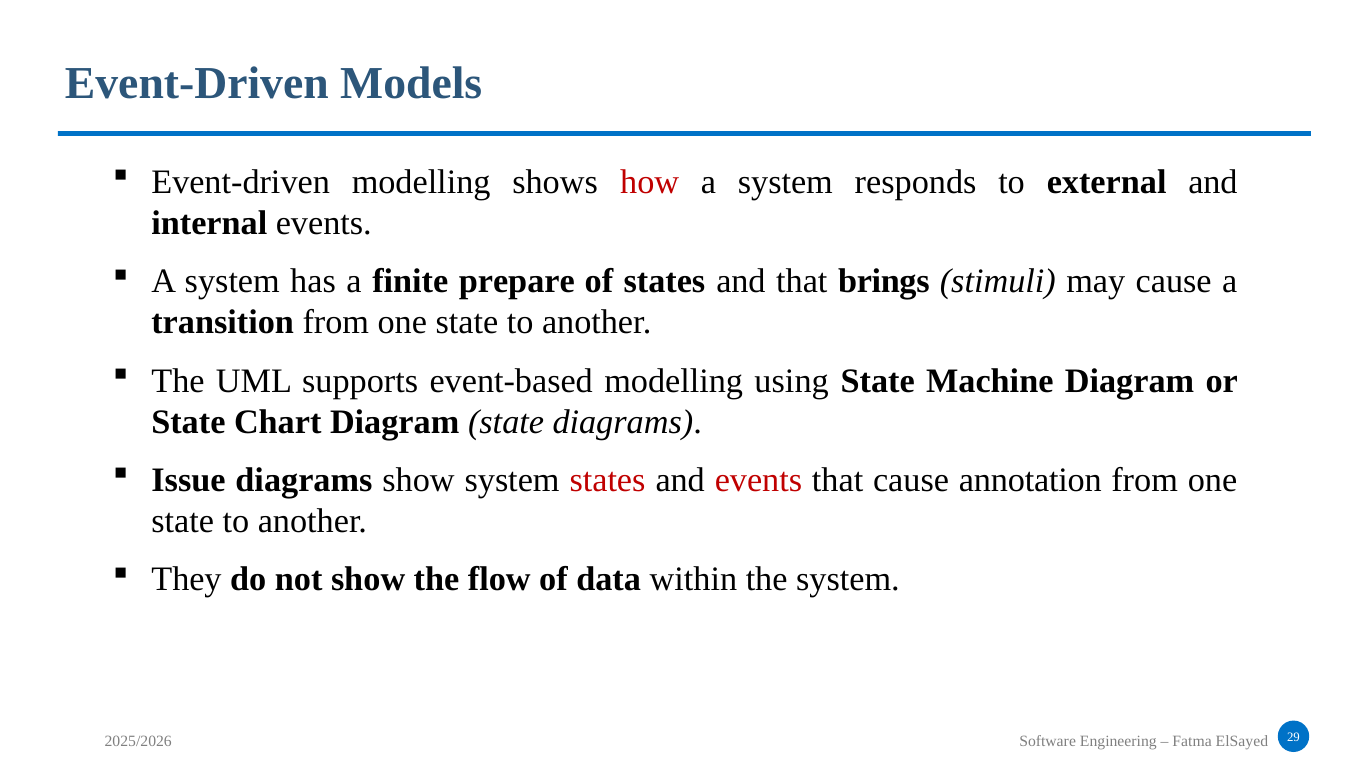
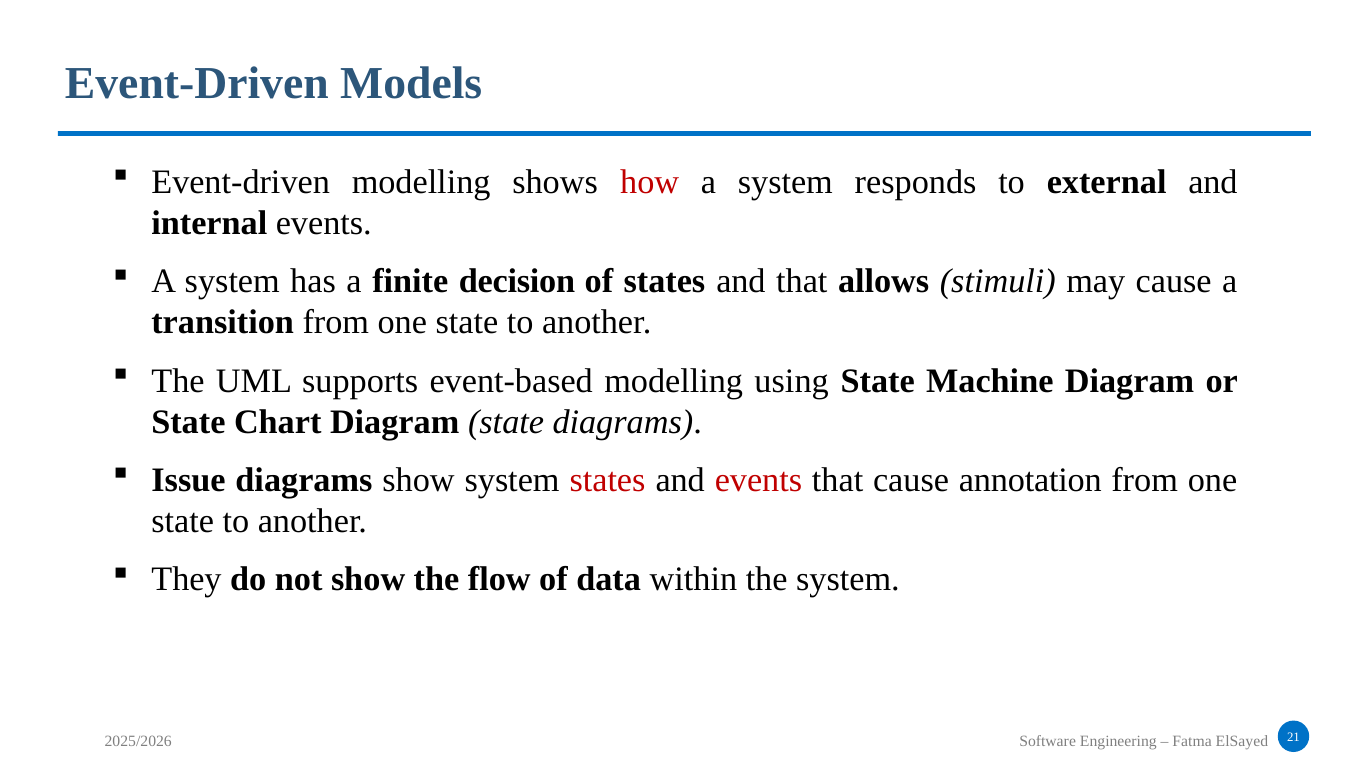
prepare: prepare -> decision (517, 281)
brings: brings -> allows (884, 281)
29: 29 -> 21 (1293, 737)
